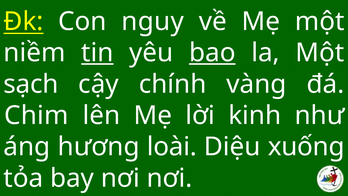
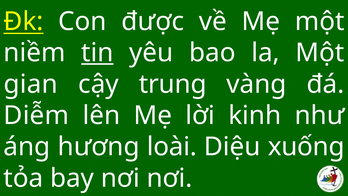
nguy: nguy -> được (153, 21)
bao underline: present -> none (212, 53)
sạch: sạch -> gian (31, 84)
chính: chính -> trung (173, 84)
Chim: Chim -> Diễm (36, 115)
